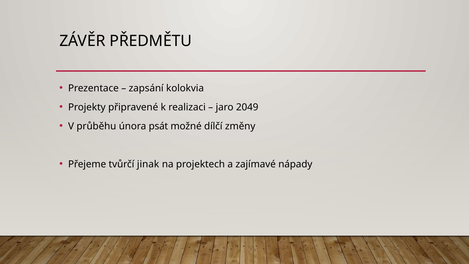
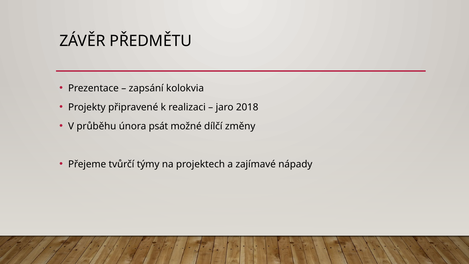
2049: 2049 -> 2018 (247, 107)
jinak: jinak -> týmy (148, 164)
